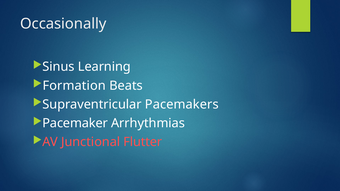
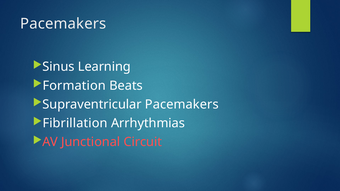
Occasionally: Occasionally -> Pacemakers (63, 24)
Pacemaker: Pacemaker -> Fibrillation (75, 123)
Flutter: Flutter -> Circuit (143, 142)
